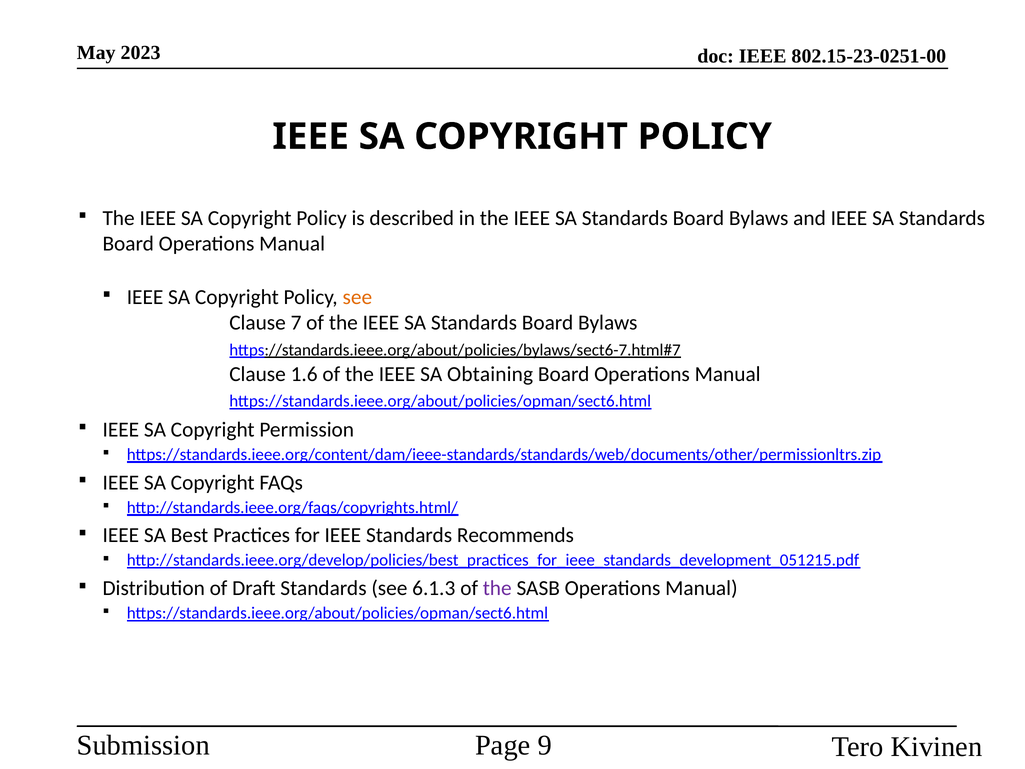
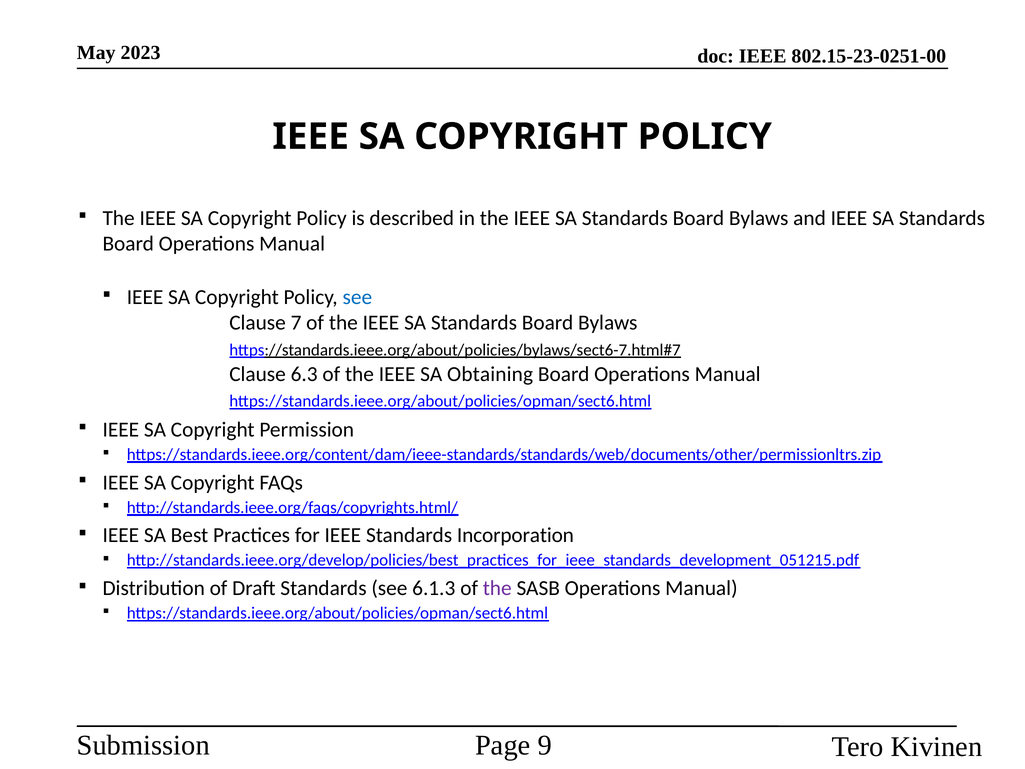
see colour: orange -> blue (357, 297)
1.6: 1.6 -> 6.3 (304, 374)
Recommends: Recommends -> Incorporation (515, 535)
